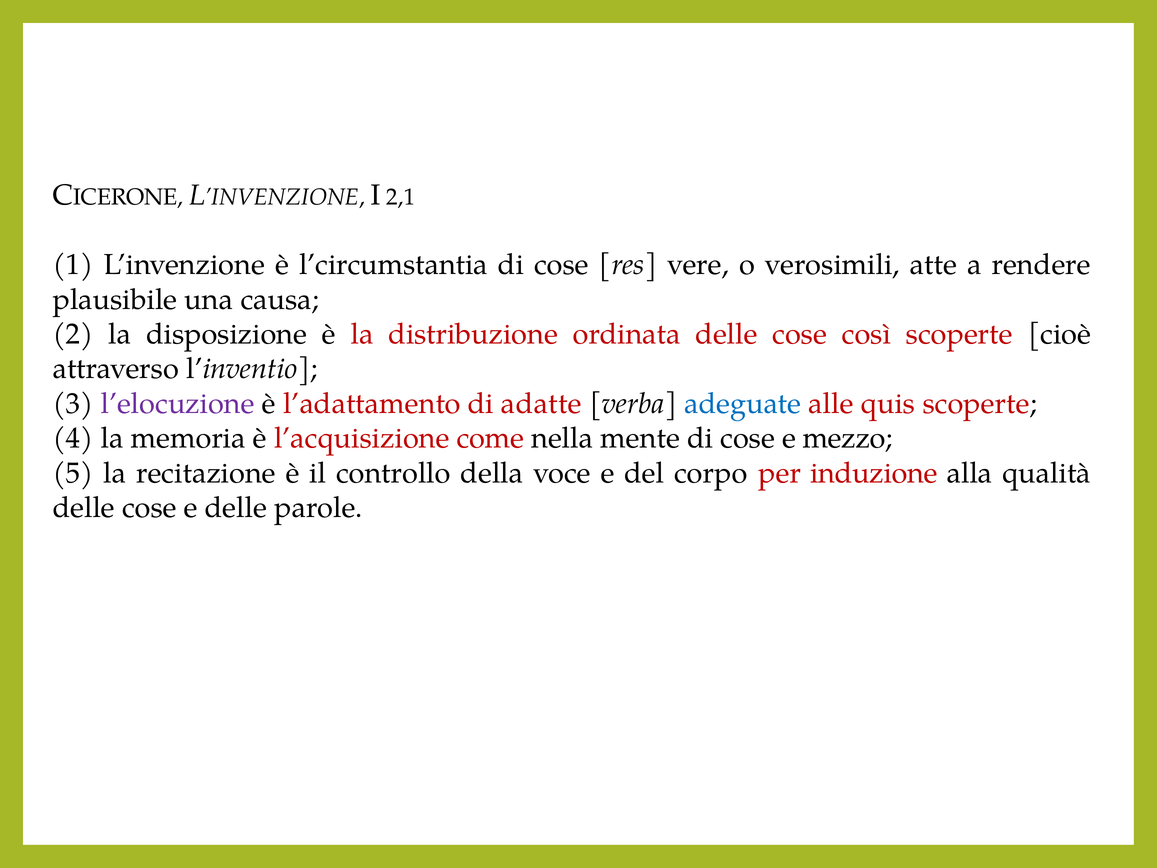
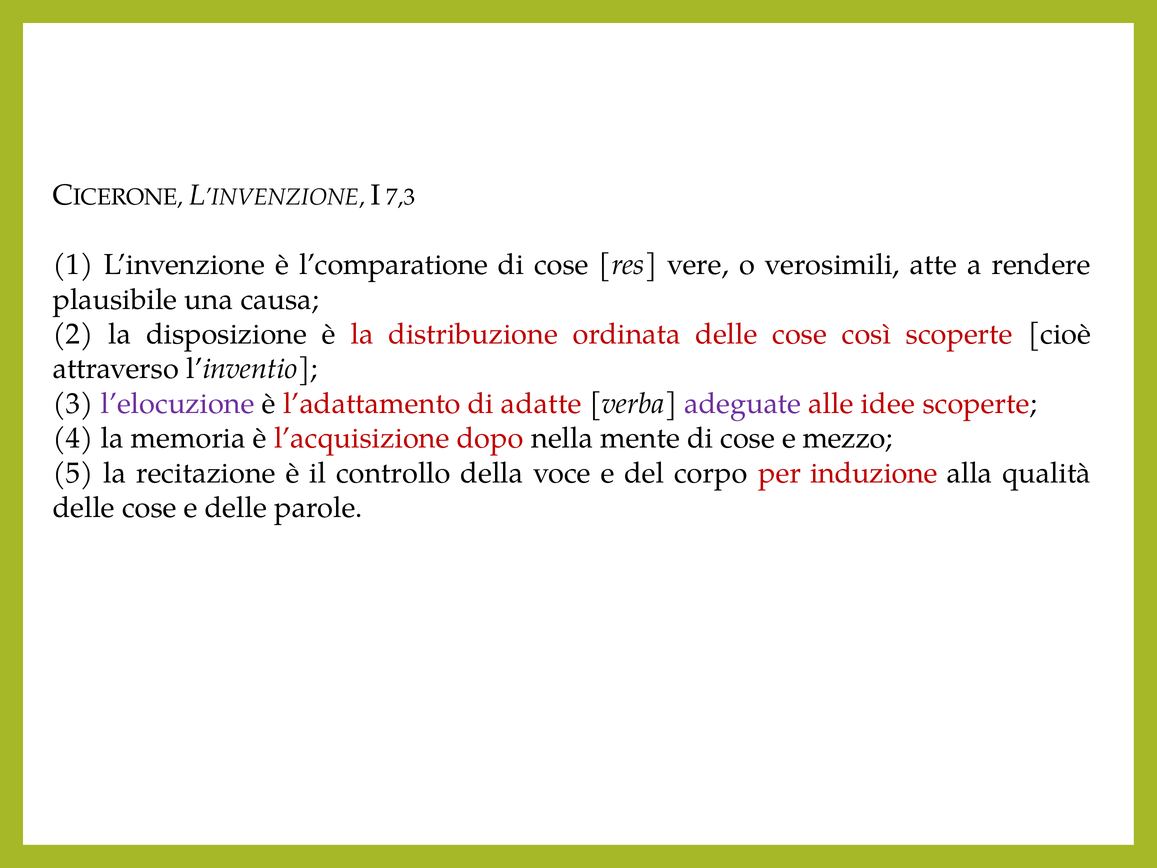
2,1: 2,1 -> 7,3 (401, 197)
l’circumstantia: l’circumstantia -> l’comparatione (394, 265)
adeguate colour: blue -> purple (743, 404)
quis: quis -> idee (888, 404)
come: come -> dopo (490, 438)
